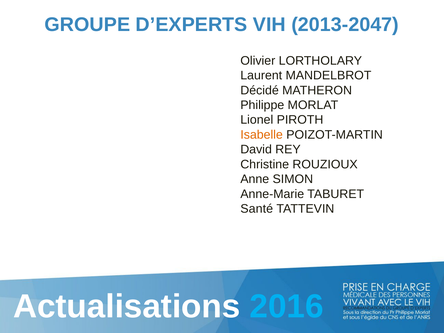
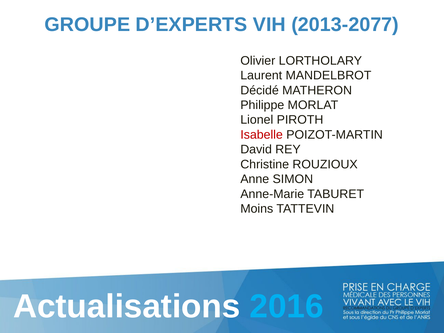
2013-2047: 2013-2047 -> 2013-2077 (345, 24)
Isabelle colour: orange -> red (262, 135)
Santé: Santé -> Moins (257, 209)
